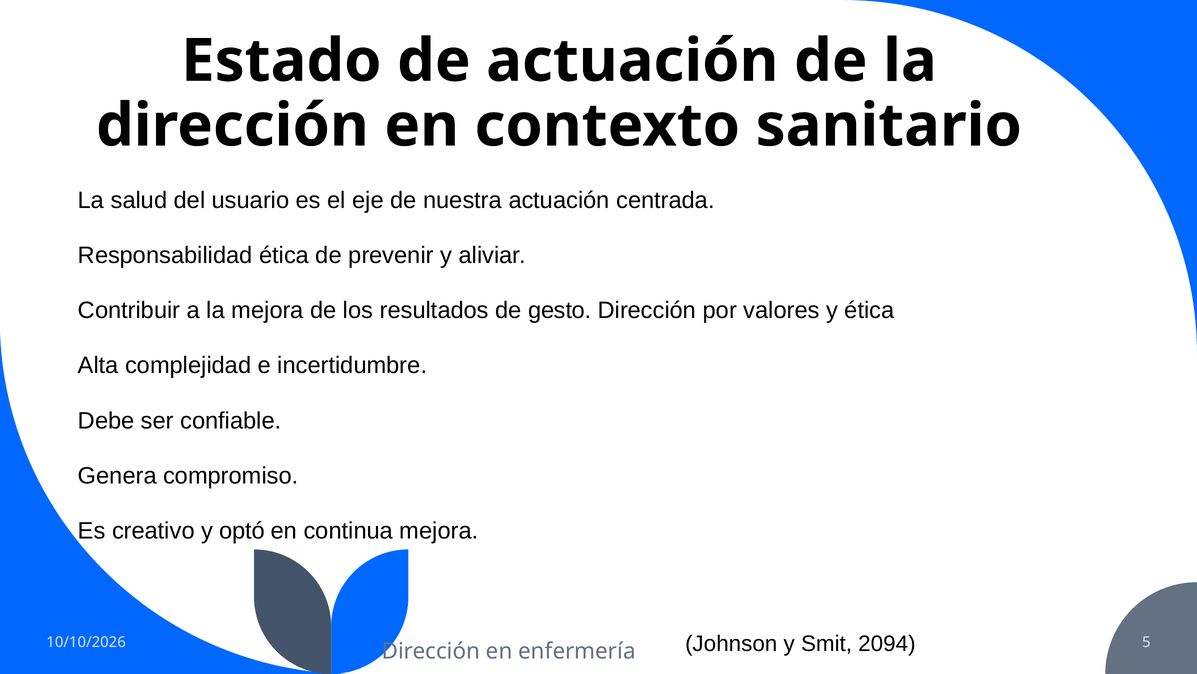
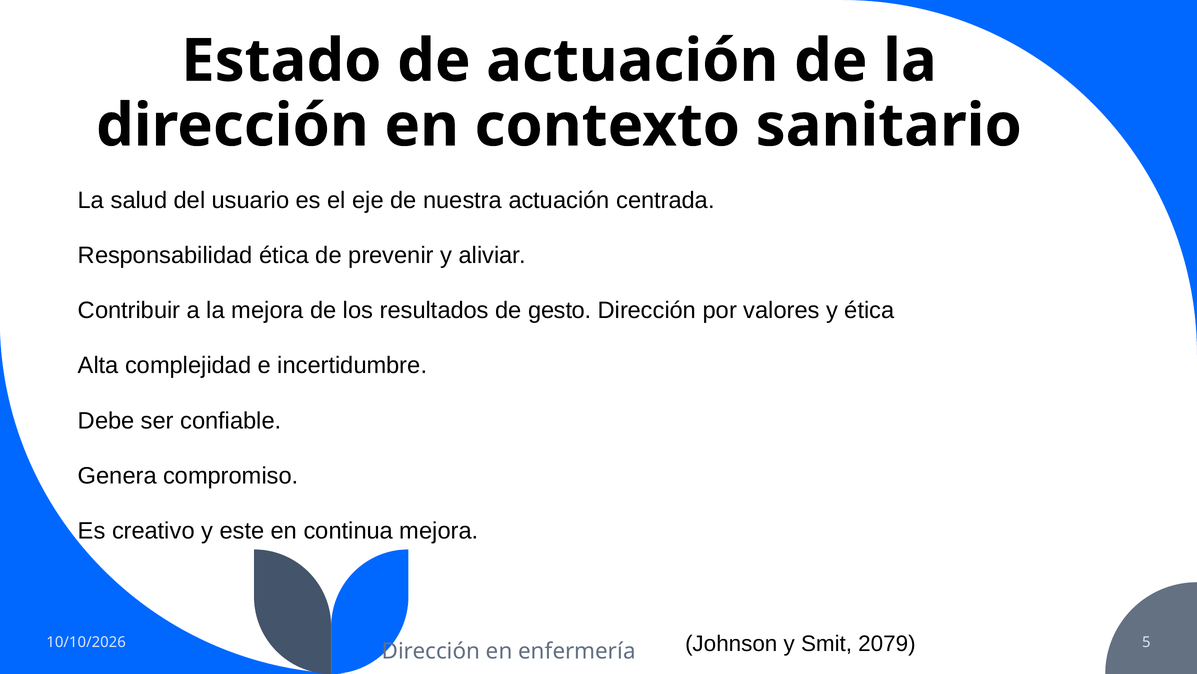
optó: optó -> este (242, 531)
2094: 2094 -> 2079 (887, 643)
